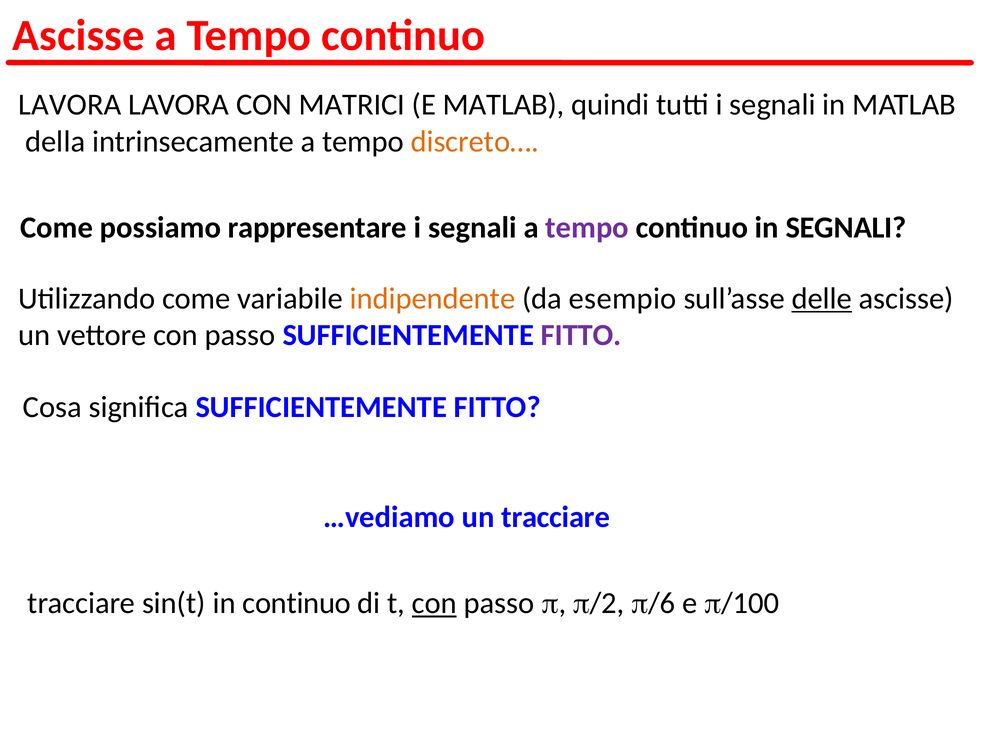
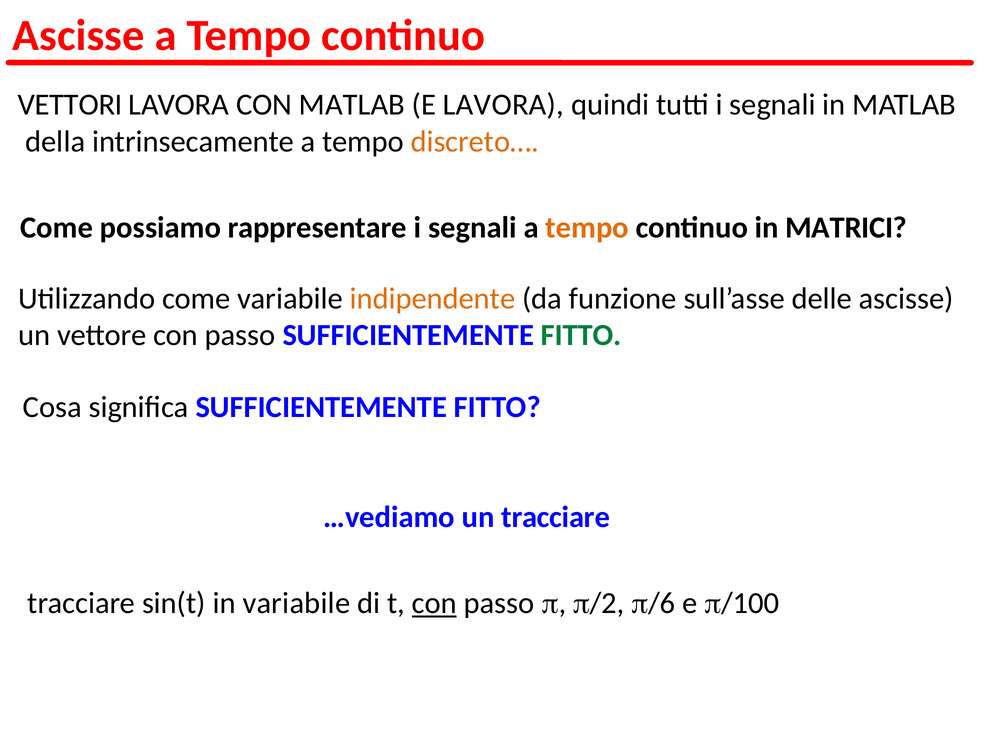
LAVORA: LAVORA -> VETTORI (70, 105)
CON MATRICI: MATRICI -> MATLAB (352, 105)
E MATLAB: MATLAB -> LAVORA (503, 105)
tempo colour: purple -> orange (587, 228)
in SEGNALI: SEGNALI -> MATRICI (846, 228)
esempio: esempio -> funzione (623, 299)
delle underline: present -> none (822, 299)
FITTO colour: purple -> green (581, 336)
in continuo: continuo -> variabile (296, 604)
